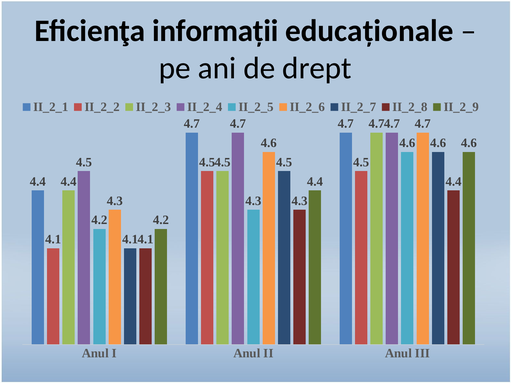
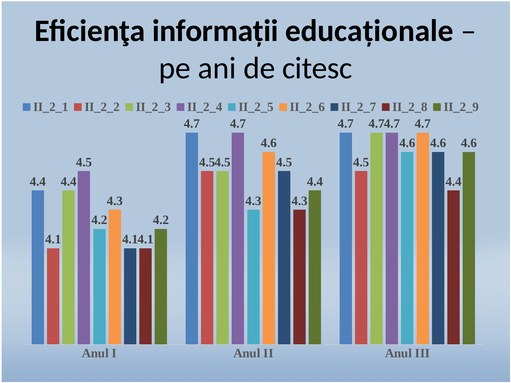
drept: drept -> citesc (317, 68)
